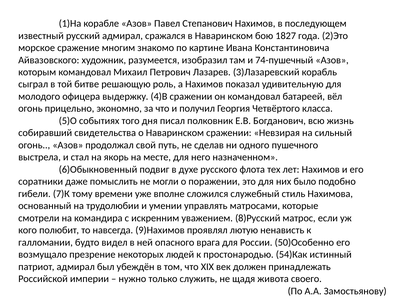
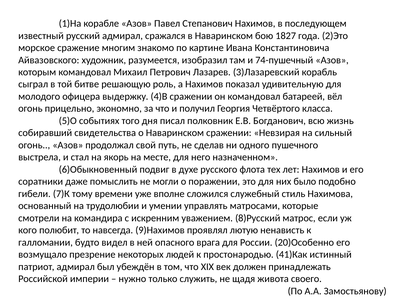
50)Особенно: 50)Особенно -> 20)Особенно (304, 242)
54)Как: 54)Как -> 41)Как (292, 254)
